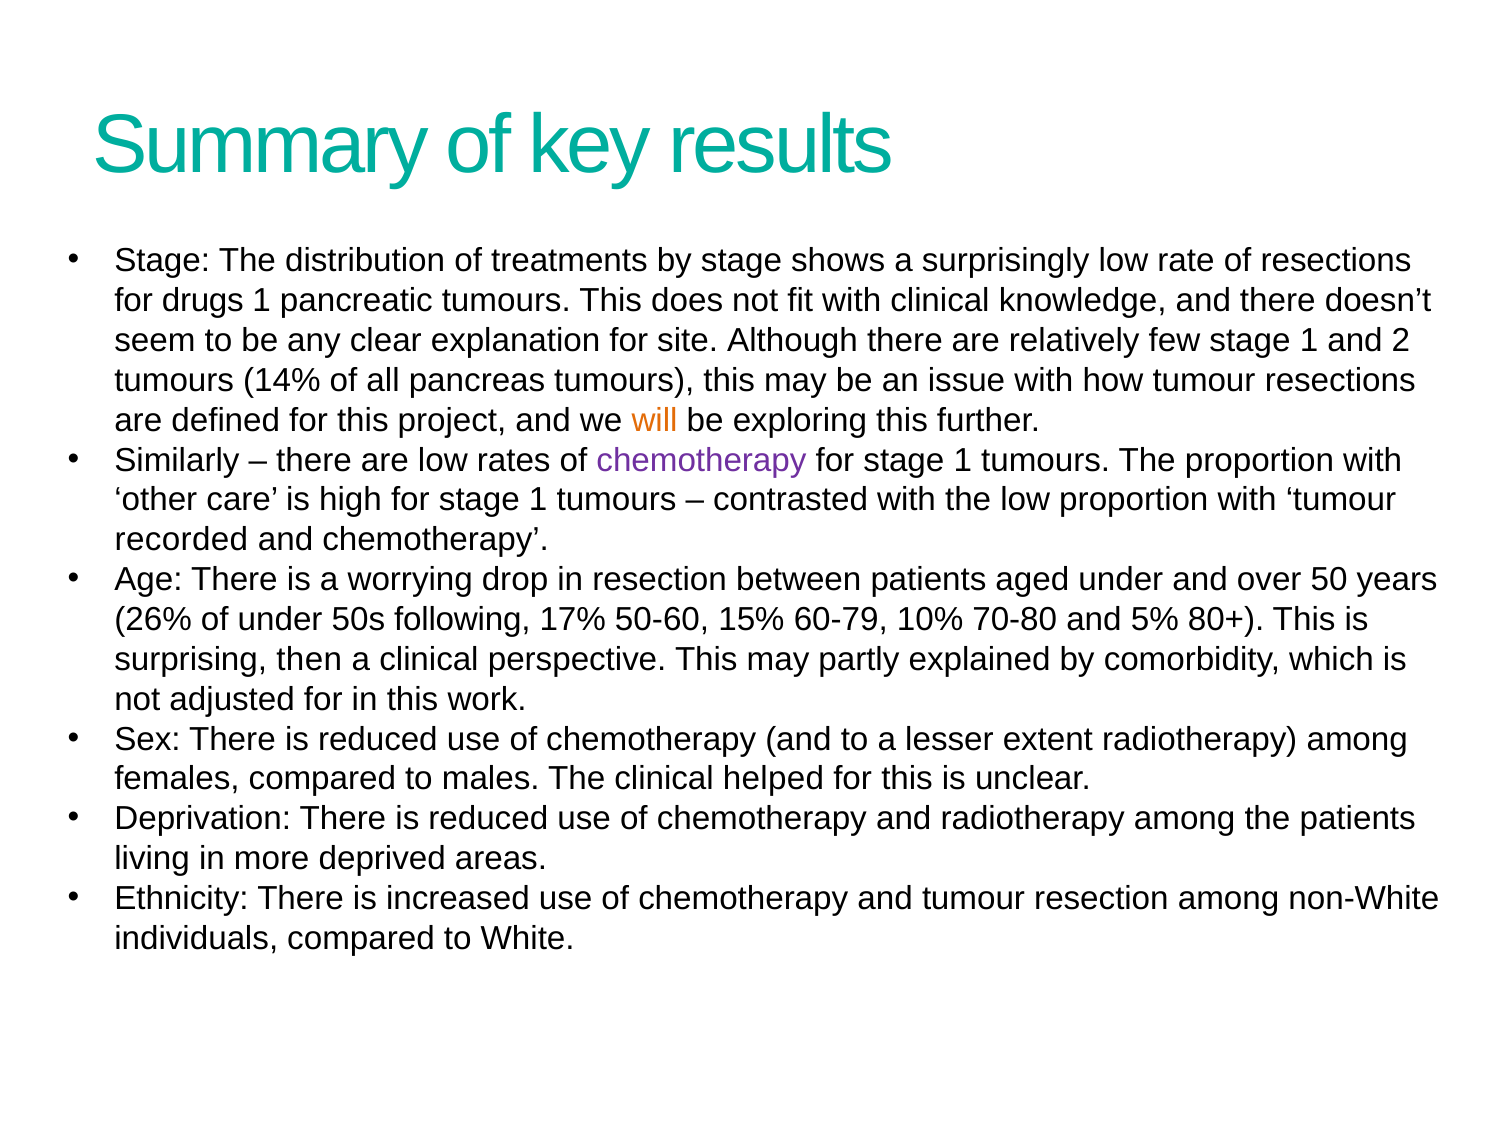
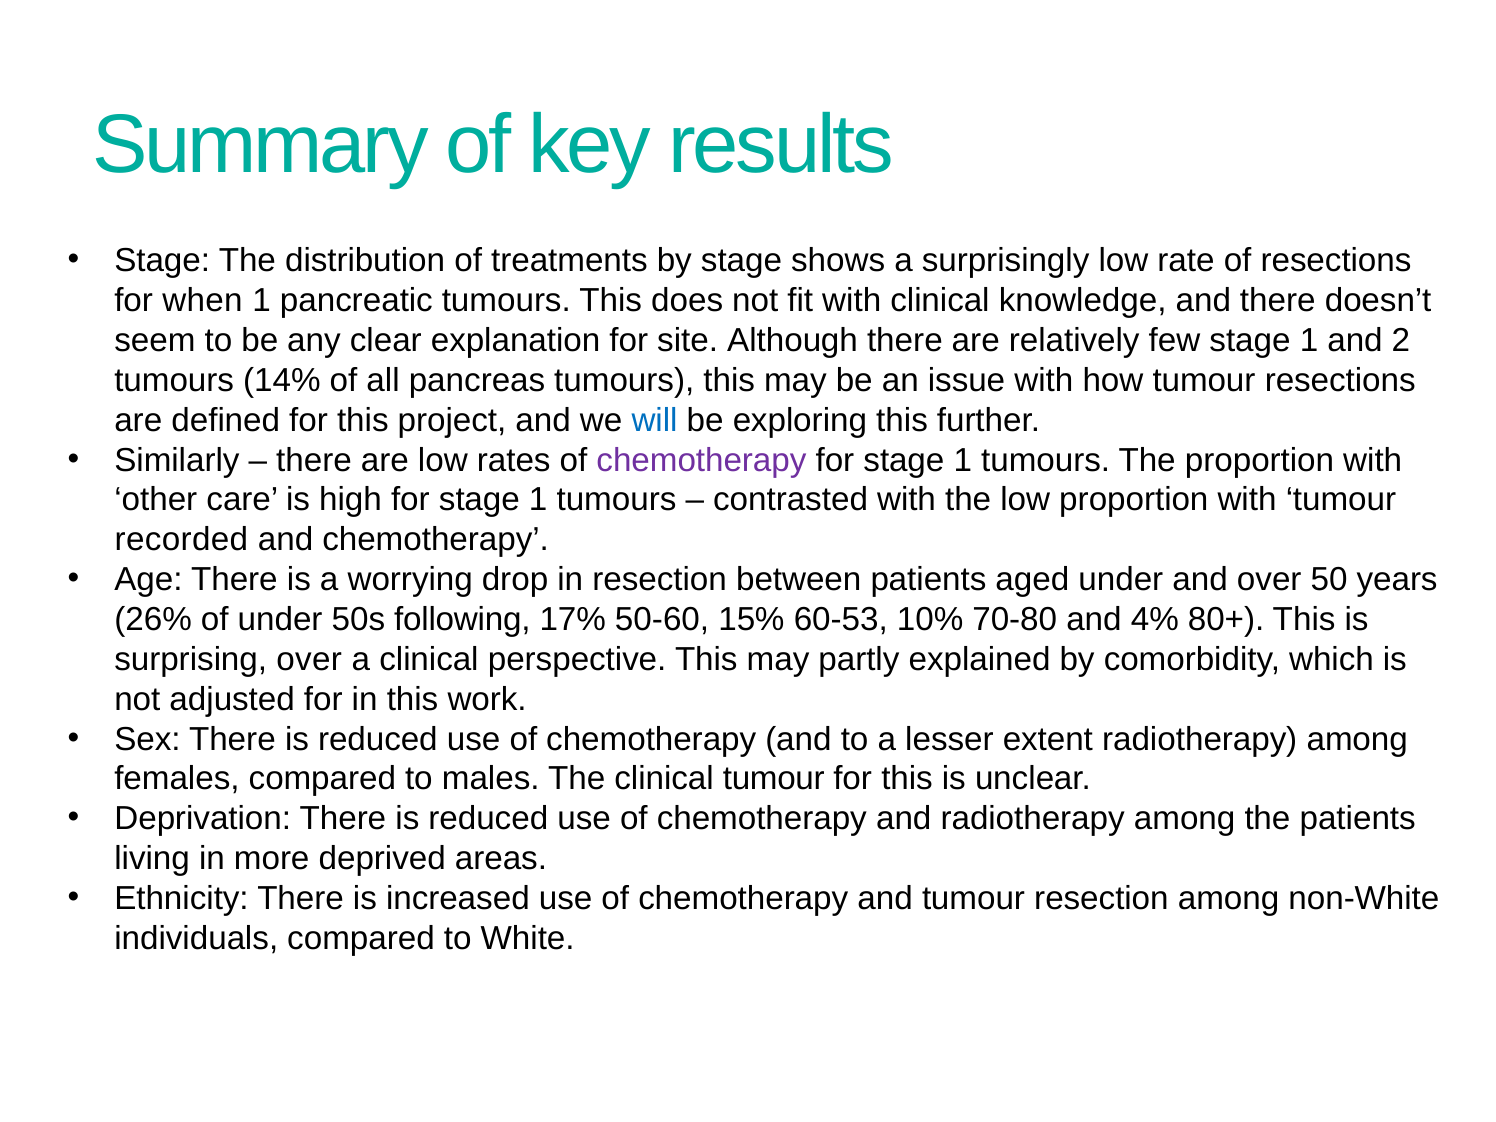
drugs: drugs -> when (203, 301)
will colour: orange -> blue (655, 420)
60-79: 60-79 -> 60-53 (841, 620)
5%: 5% -> 4% (1155, 620)
surprising then: then -> over (309, 659)
clinical helped: helped -> tumour (774, 779)
